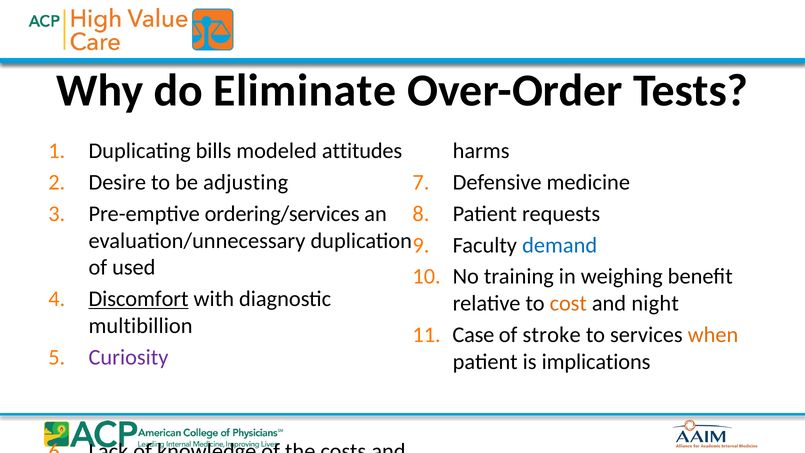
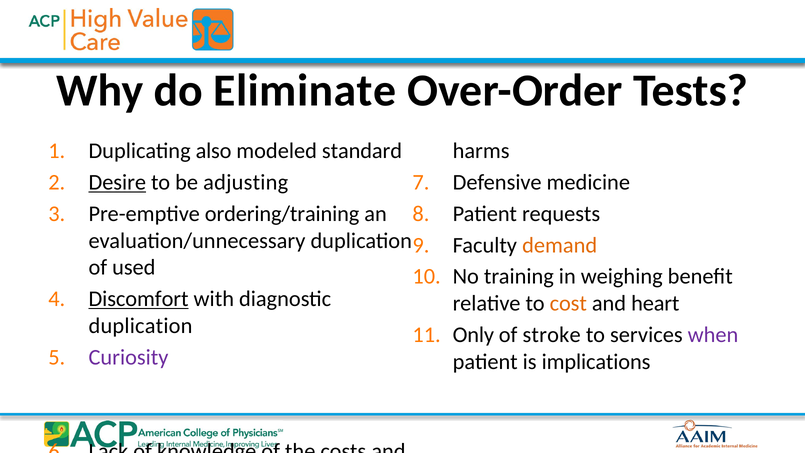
bills: bills -> also (214, 151)
attitudes: attitudes -> standard (362, 151)
Desire underline: none -> present (117, 182)
ordering/services: ordering/services -> ordering/training (282, 214)
demand colour: blue -> orange (560, 245)
night: night -> heart (655, 303)
multibillion: multibillion -> duplication (141, 326)
Case: Case -> Only (473, 335)
when colour: orange -> purple (713, 335)
